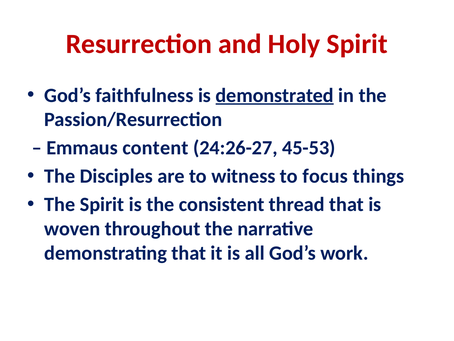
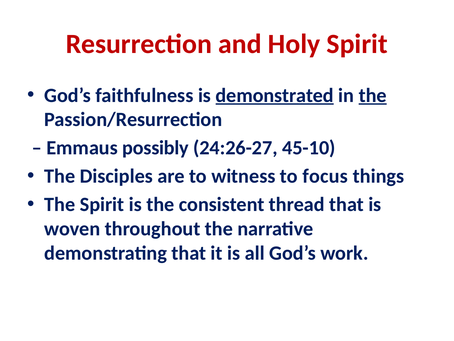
the underline: none -> present (373, 95)
content: content -> possibly (156, 148)
45-53: 45-53 -> 45-10 (309, 148)
